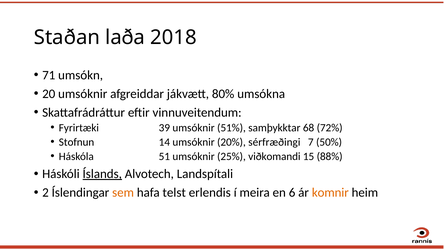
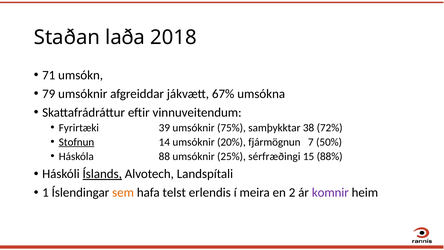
20: 20 -> 79 (49, 94)
80%: 80% -> 67% (223, 94)
51%: 51% -> 75% (231, 128)
68: 68 -> 38 (309, 128)
Stofnun underline: none -> present (77, 142)
sérfræðingi: sérfræðingi -> fjármögnun (274, 142)
51: 51 -> 88 (164, 156)
viðkomandi: viðkomandi -> sérfræðingi (274, 156)
2: 2 -> 1 (45, 192)
6: 6 -> 2 (292, 192)
komnir colour: orange -> purple (330, 192)
